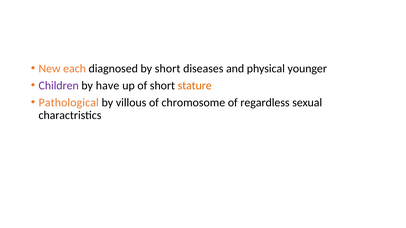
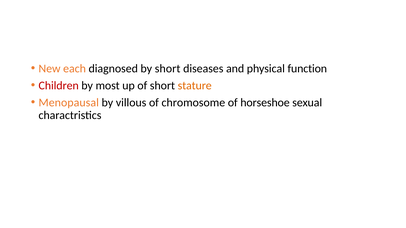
younger: younger -> function (307, 69)
Children colour: purple -> red (59, 86)
have: have -> most (108, 86)
Pathological: Pathological -> Menopausal (69, 103)
regardless: regardless -> horseshoe (265, 103)
